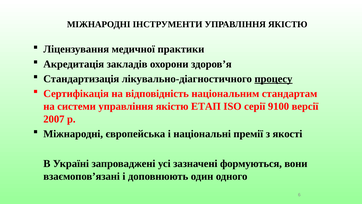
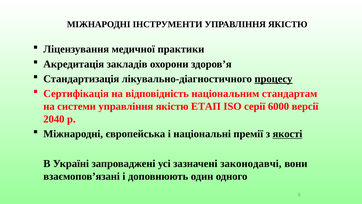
9100: 9100 -> 6000 (279, 106)
2007: 2007 -> 2040 (54, 119)
якості underline: none -> present (287, 134)
формуються: формуються -> законодавчі (251, 163)
